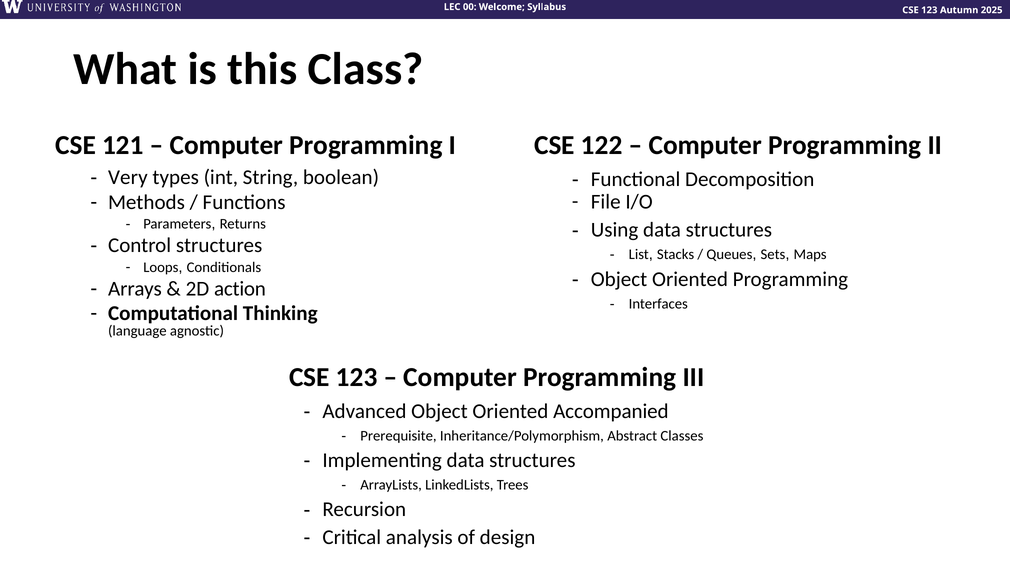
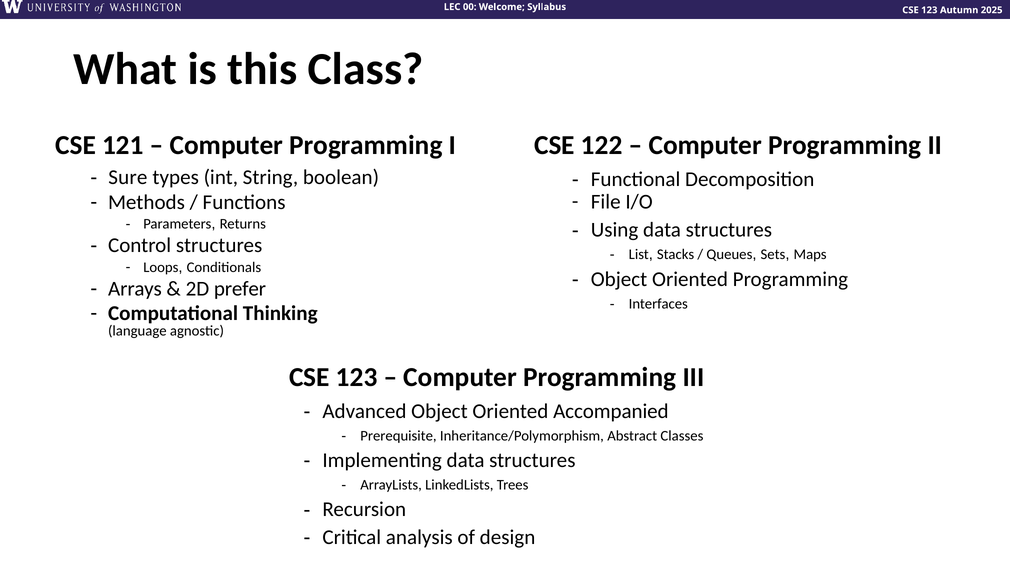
Very: Very -> Sure (128, 178)
action: action -> prefer (240, 289)
